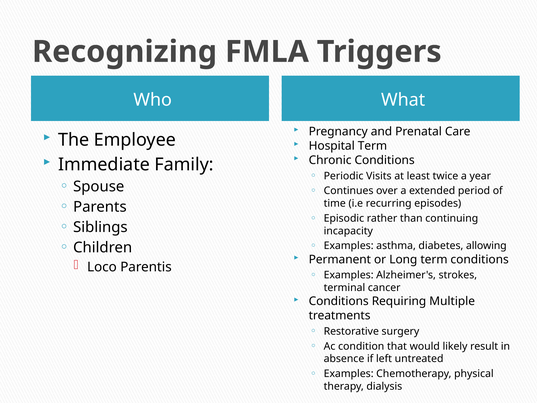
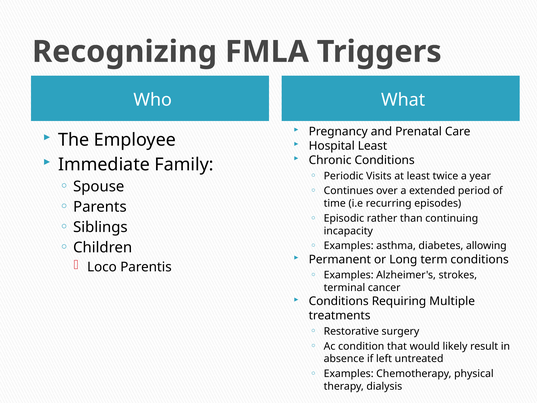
Hospital Term: Term -> Least (372, 146)
